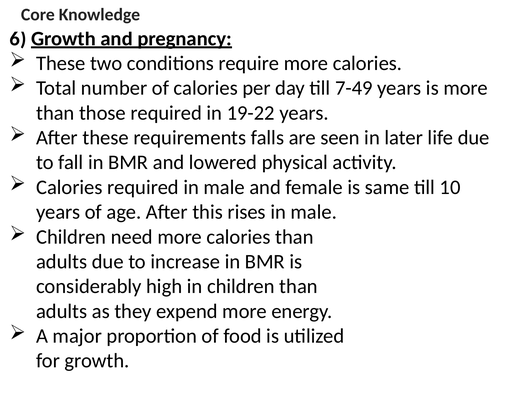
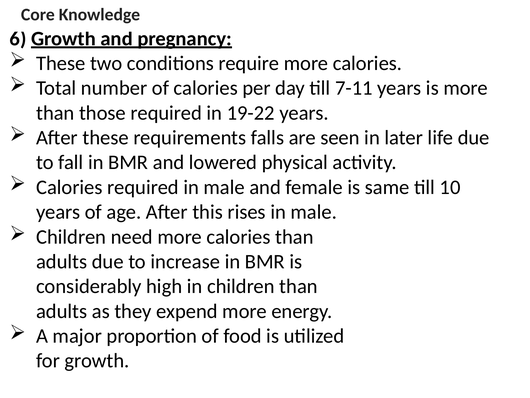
7-49: 7-49 -> 7-11 (354, 88)
